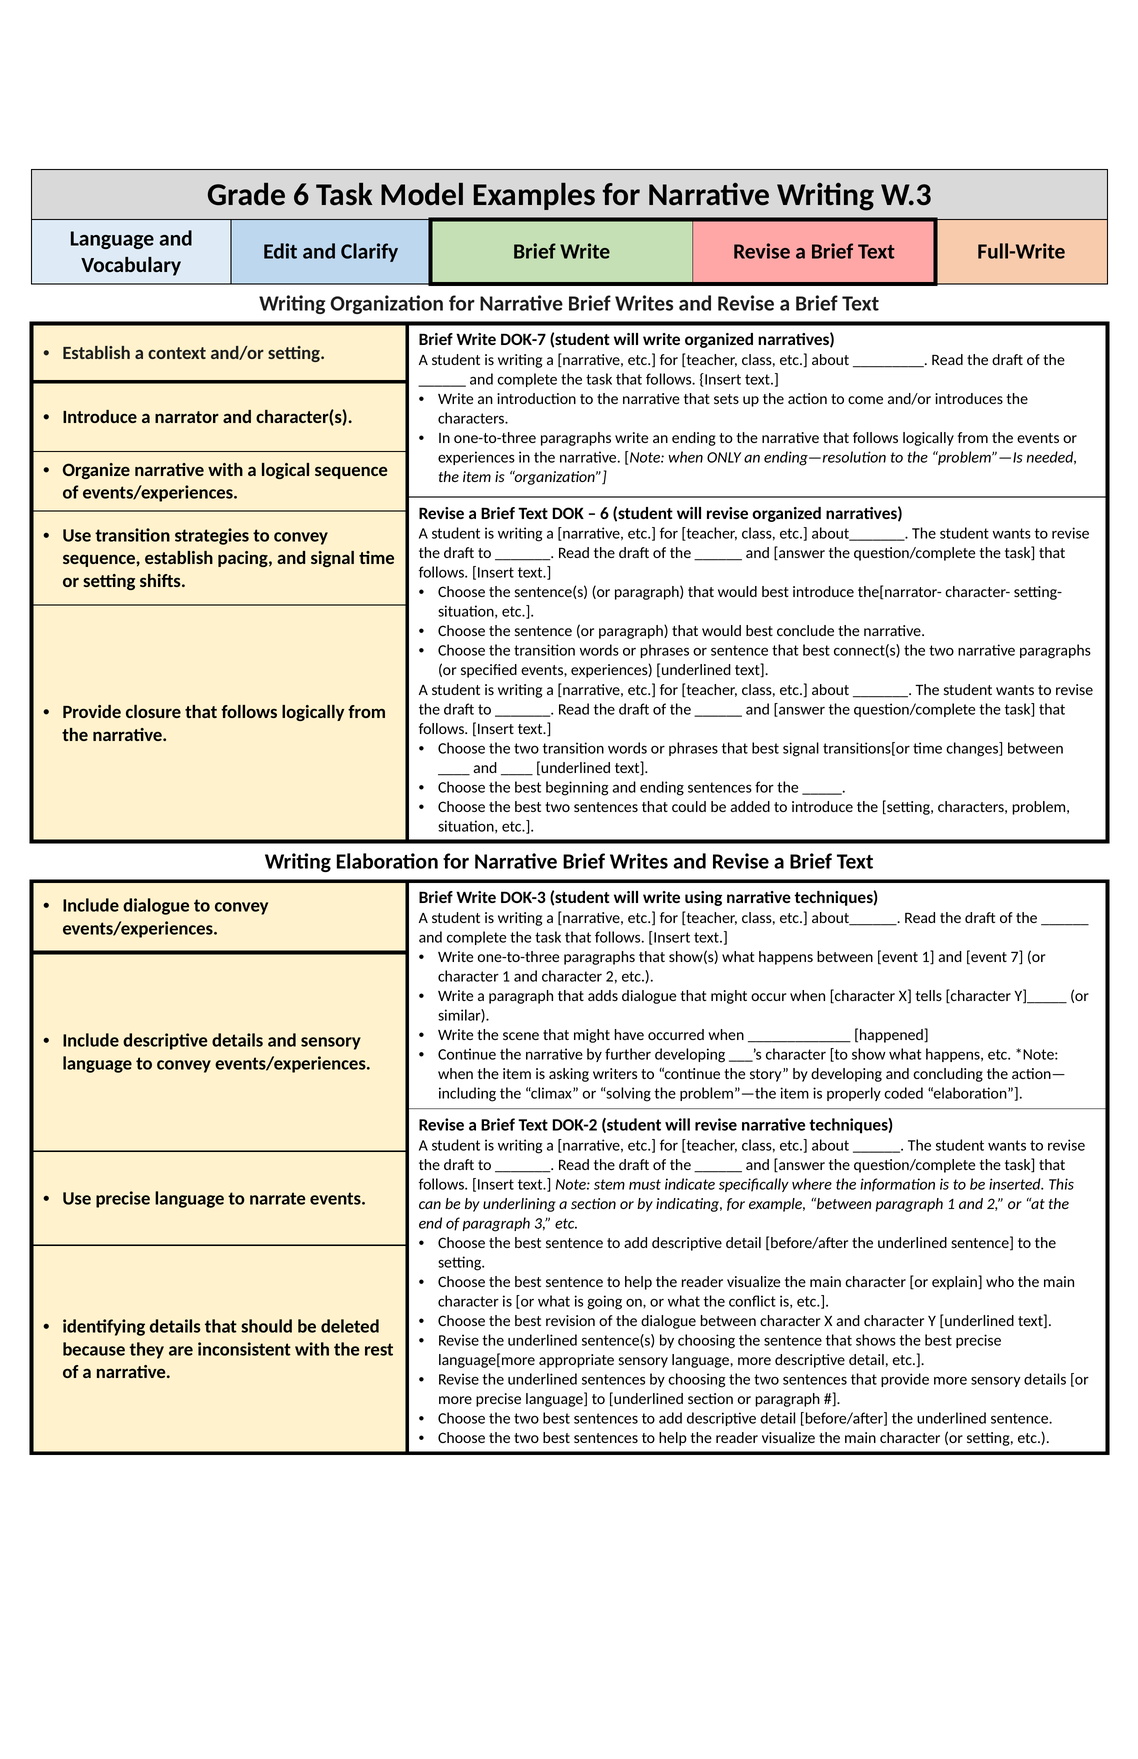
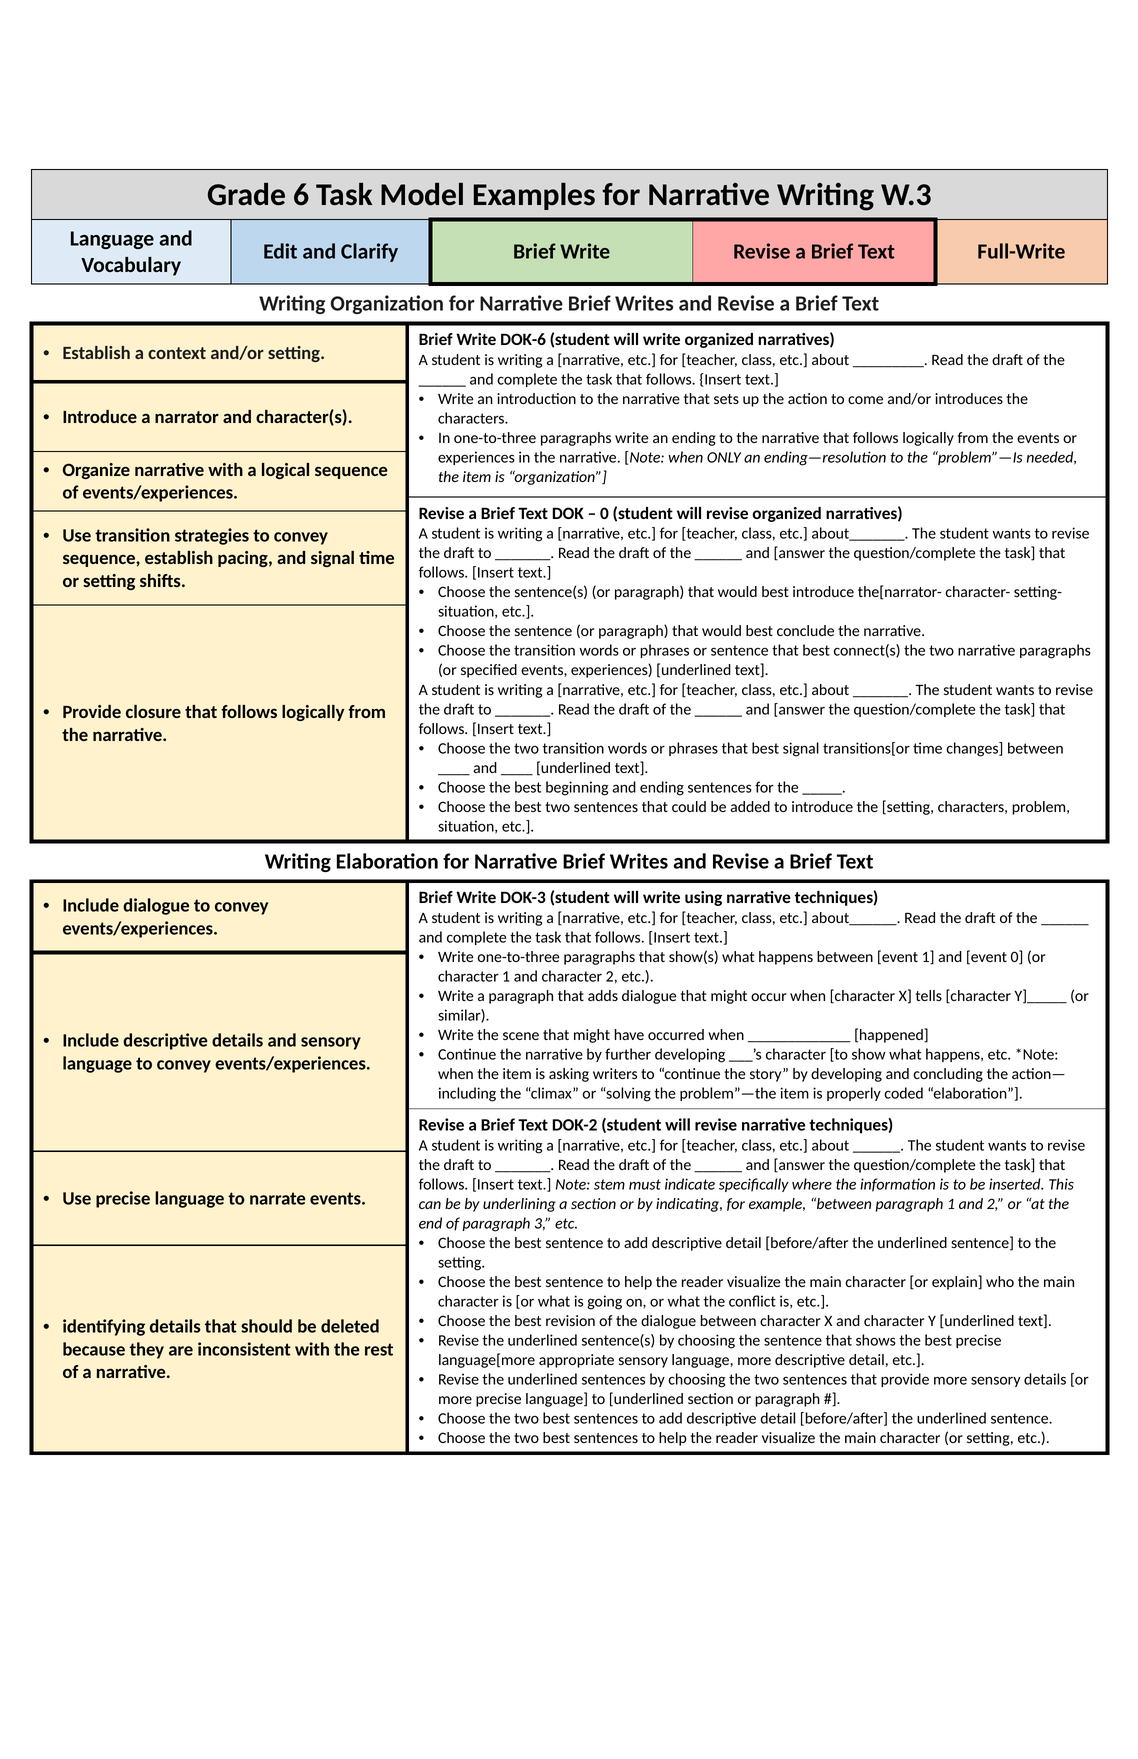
DOK-7: DOK-7 -> DOK-6 (523, 340)
6: 6 -> 0 (604, 513)
event 7: 7 -> 0 (1017, 957)
